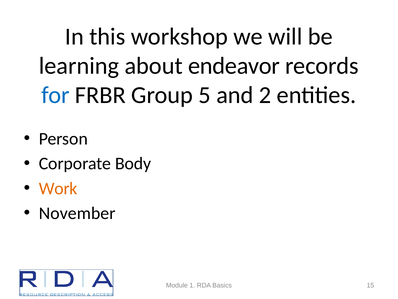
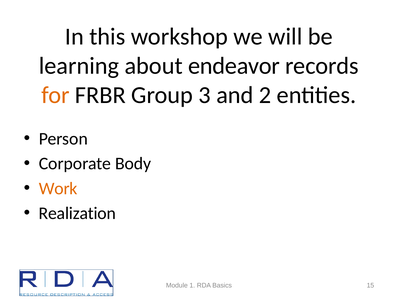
for colour: blue -> orange (55, 95)
5: 5 -> 3 (205, 95)
November: November -> Realization (77, 213)
